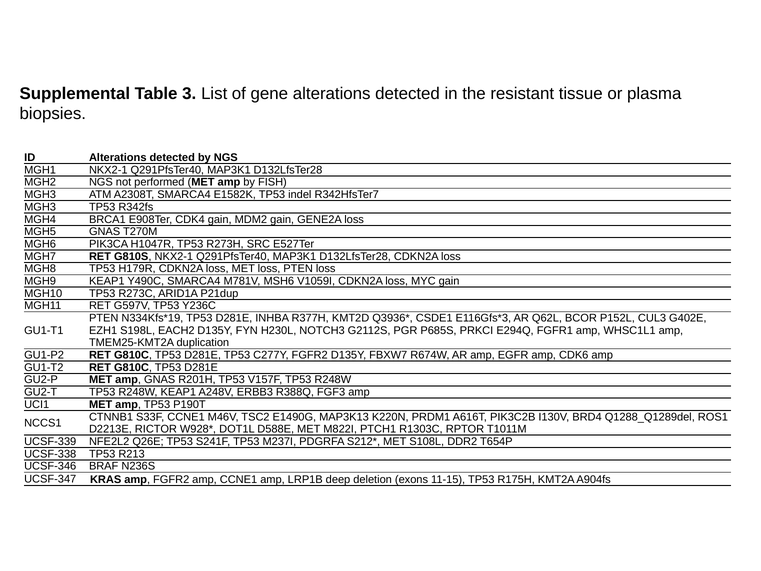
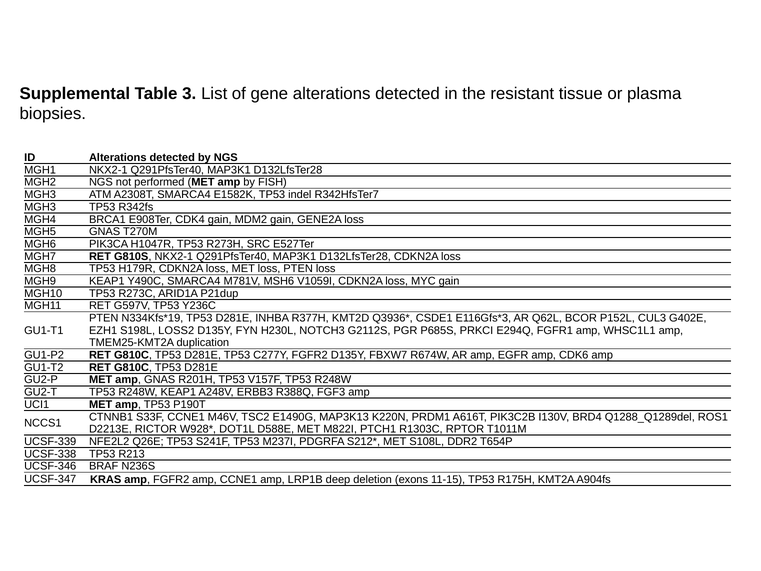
EACH2: EACH2 -> LOSS2 (176, 330)
